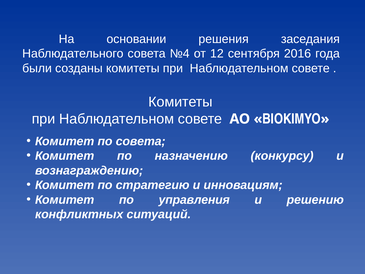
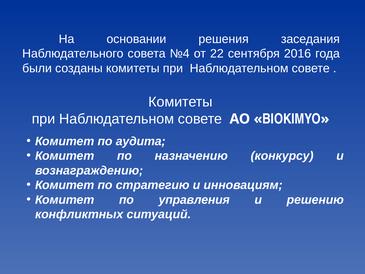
12: 12 -> 22 (217, 54)
по совета: совета -> аудита (141, 141)
